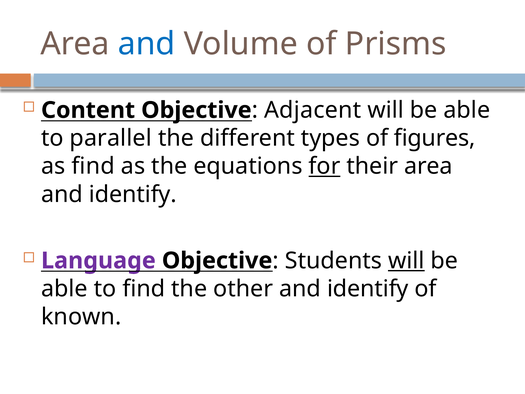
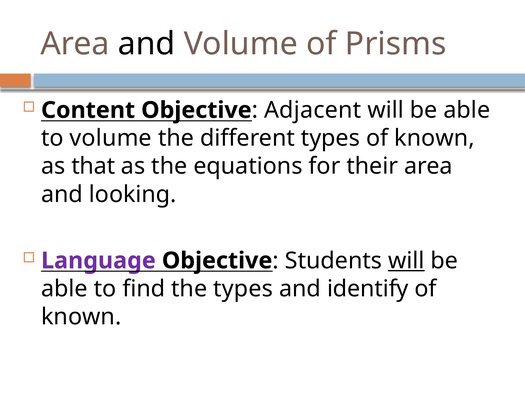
and colour: blue -> black (147, 44)
to parallel: parallel -> volume (111, 138)
types of figures: figures -> known (434, 138)
as find: find -> that (93, 166)
for underline: present -> none (324, 166)
identify: identify -> looking (133, 194)
the other: other -> types (243, 288)
